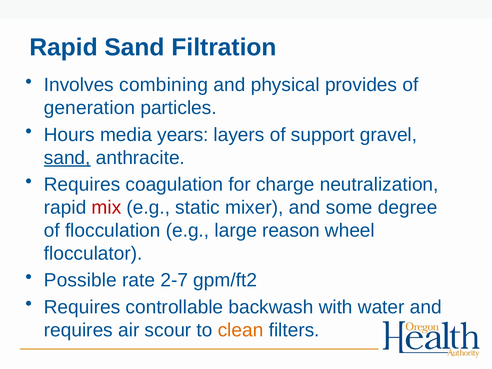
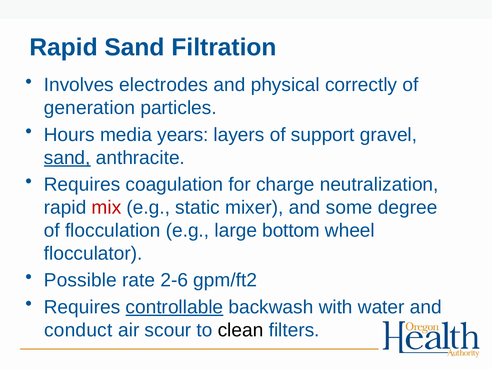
combining: combining -> electrodes (164, 85)
provides: provides -> correctly (361, 85)
reason: reason -> bottom (291, 230)
2-7: 2-7 -> 2-6 (174, 280)
controllable underline: none -> present (174, 307)
requires: requires -> conduct (78, 330)
clean colour: orange -> black (241, 330)
